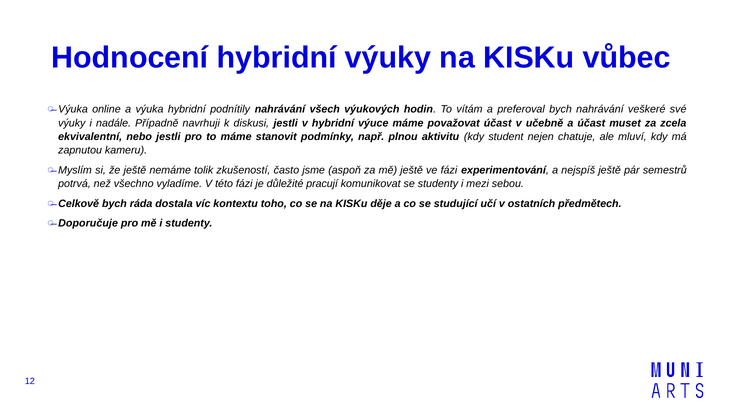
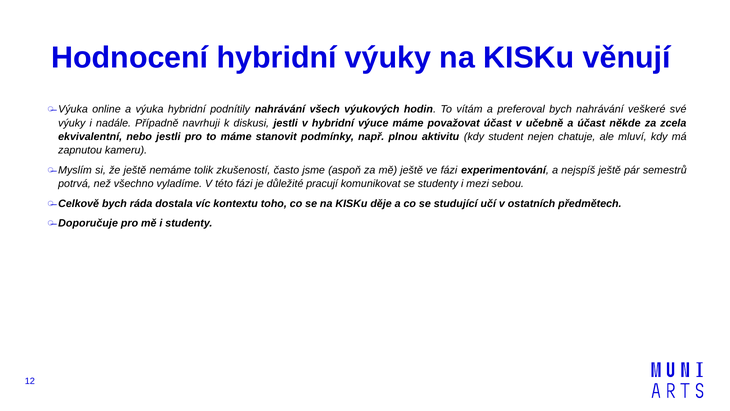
vůbec: vůbec -> věnují (627, 57)
muset: muset -> někde (625, 123)
